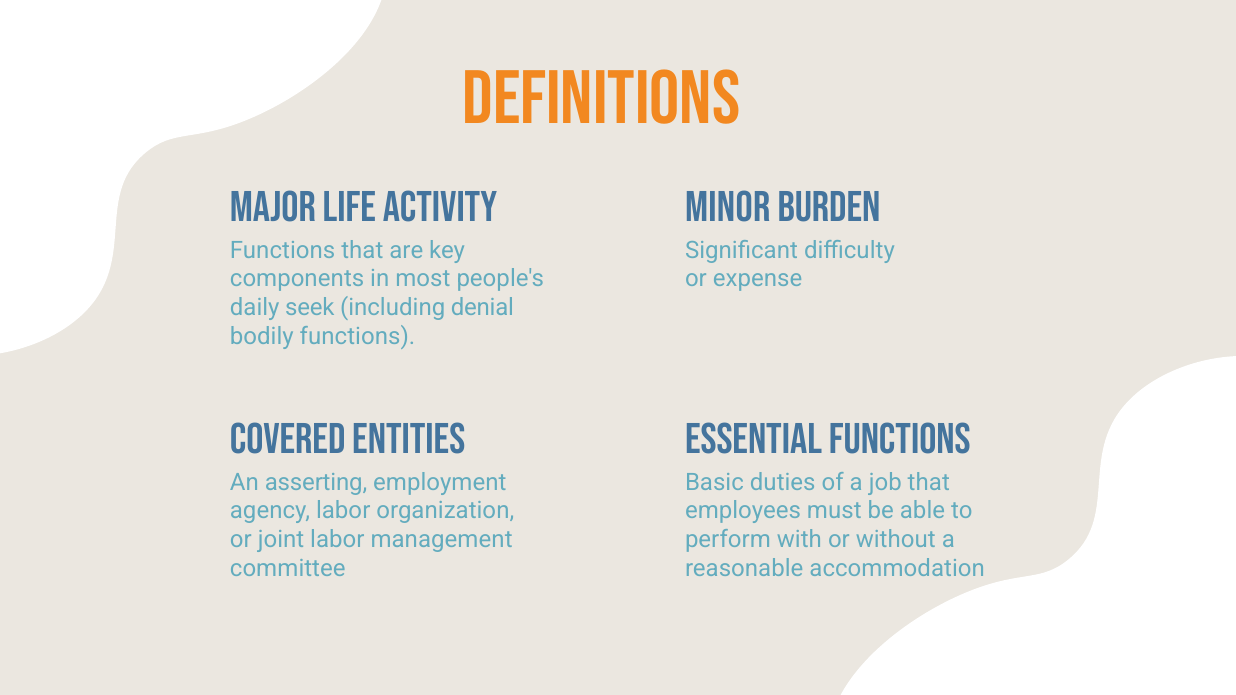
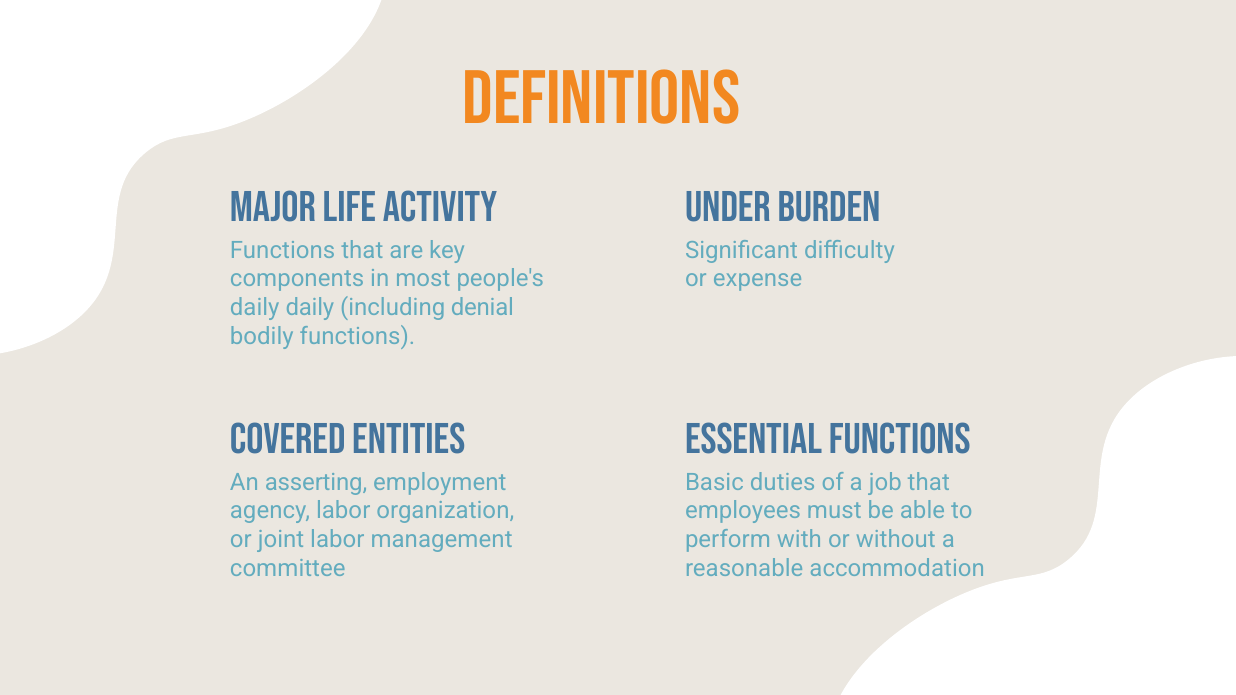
Minor: Minor -> Under (728, 207)
daily seek: seek -> daily (310, 308)
